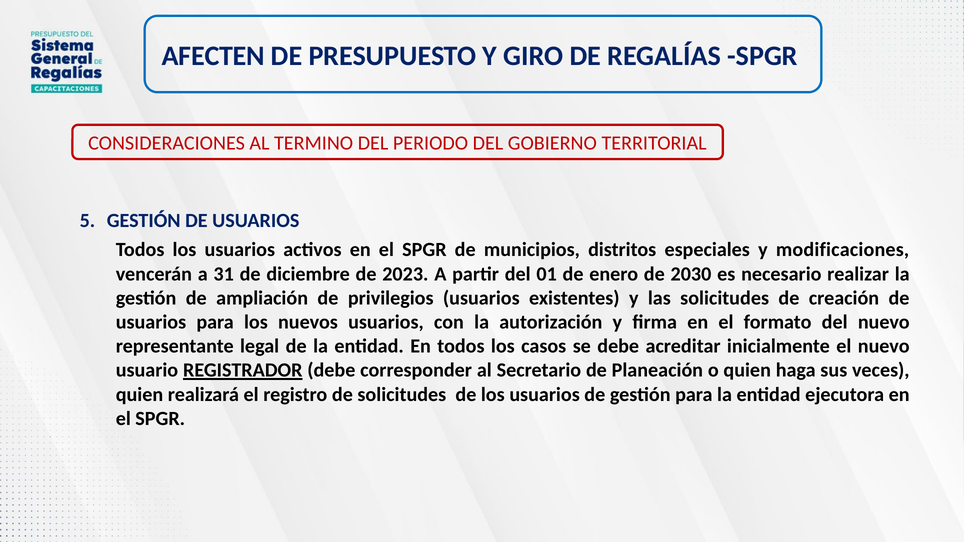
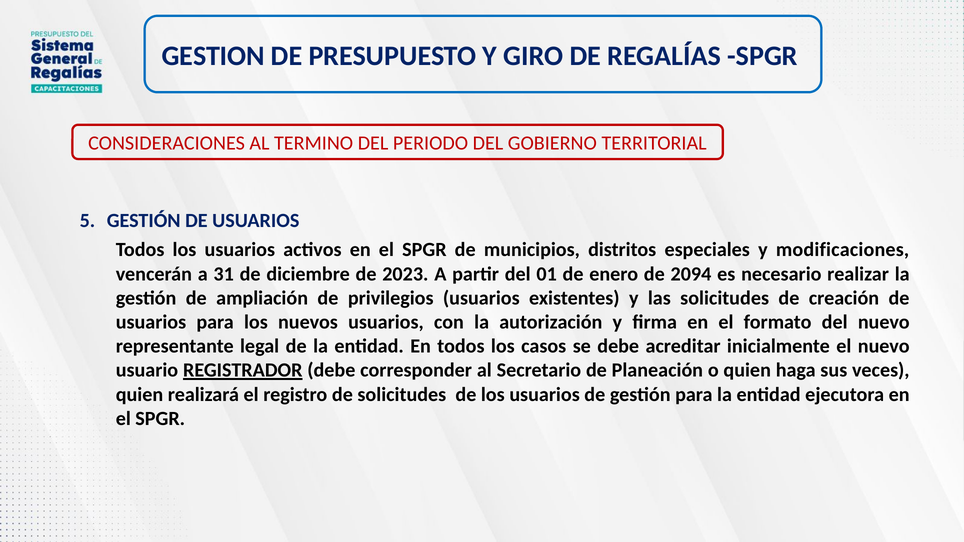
AFECTEN: AFECTEN -> GESTION (213, 56)
2030: 2030 -> 2094 (691, 274)
